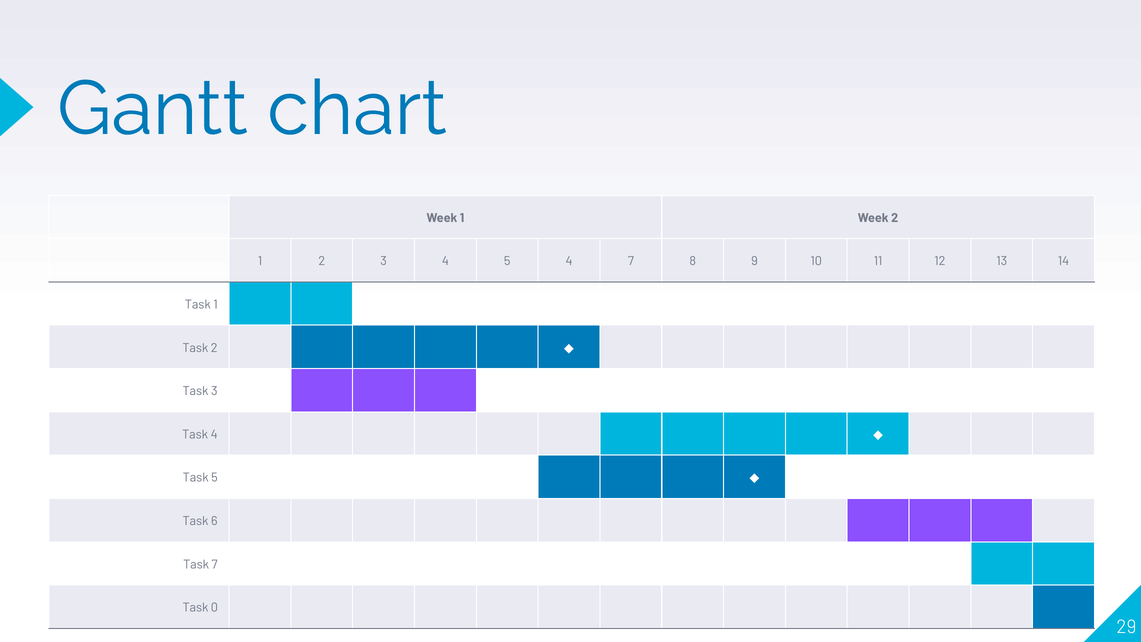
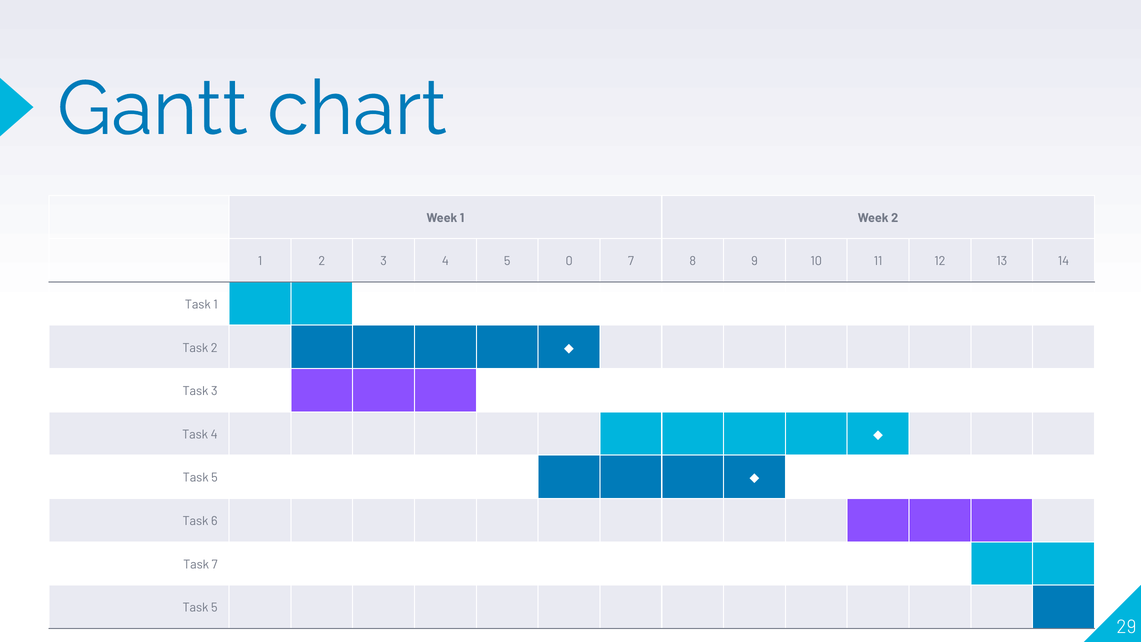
5 4: 4 -> 0 (569, 261)
0: 0 -> 5 (214, 608)
